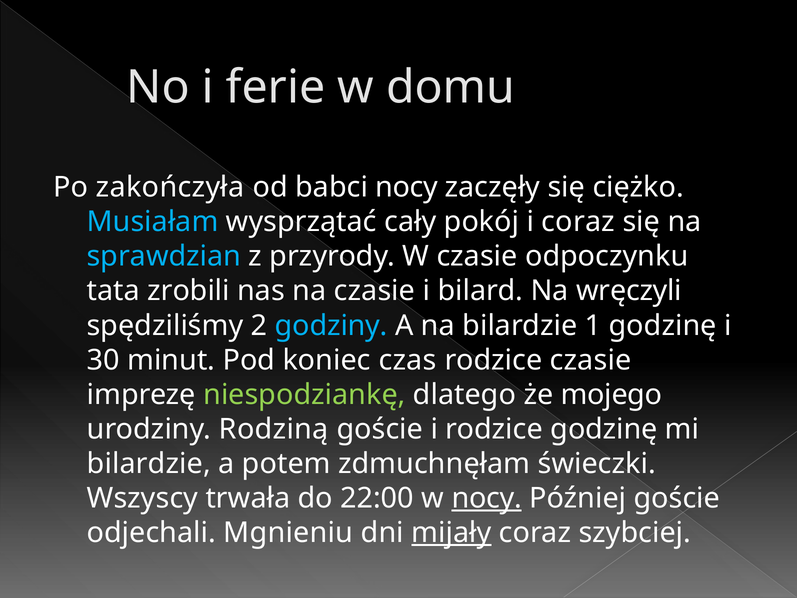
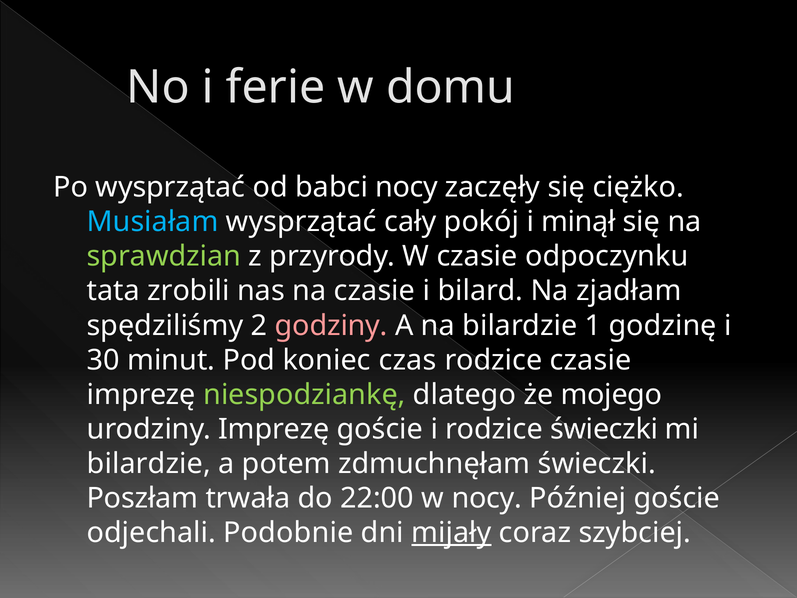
Po zakończyła: zakończyła -> wysprzątać (170, 187)
i coraz: coraz -> minął (578, 222)
sprawdzian colour: light blue -> light green (164, 256)
wręczyli: wręczyli -> zjadłam (629, 291)
godziny colour: light blue -> pink (331, 325)
urodziny Rodziną: Rodziną -> Imprezę (274, 429)
rodzice godzinę: godzinę -> świeczki (604, 429)
Wszyscy: Wszyscy -> Poszłam (143, 498)
nocy underline: present -> none (487, 498)
Mgnieniu: Mgnieniu -> Podobnie (288, 532)
